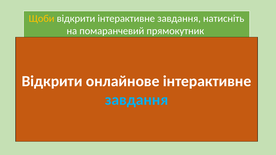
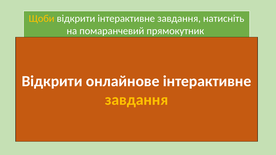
завдання colour: light blue -> yellow (137, 100)
